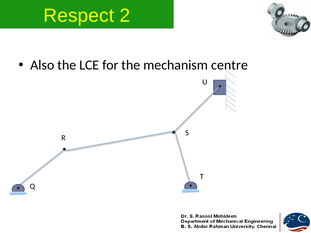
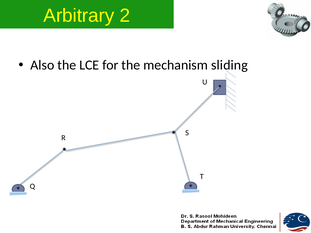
Respect: Respect -> Arbitrary (79, 16)
centre: centre -> sliding (230, 65)
